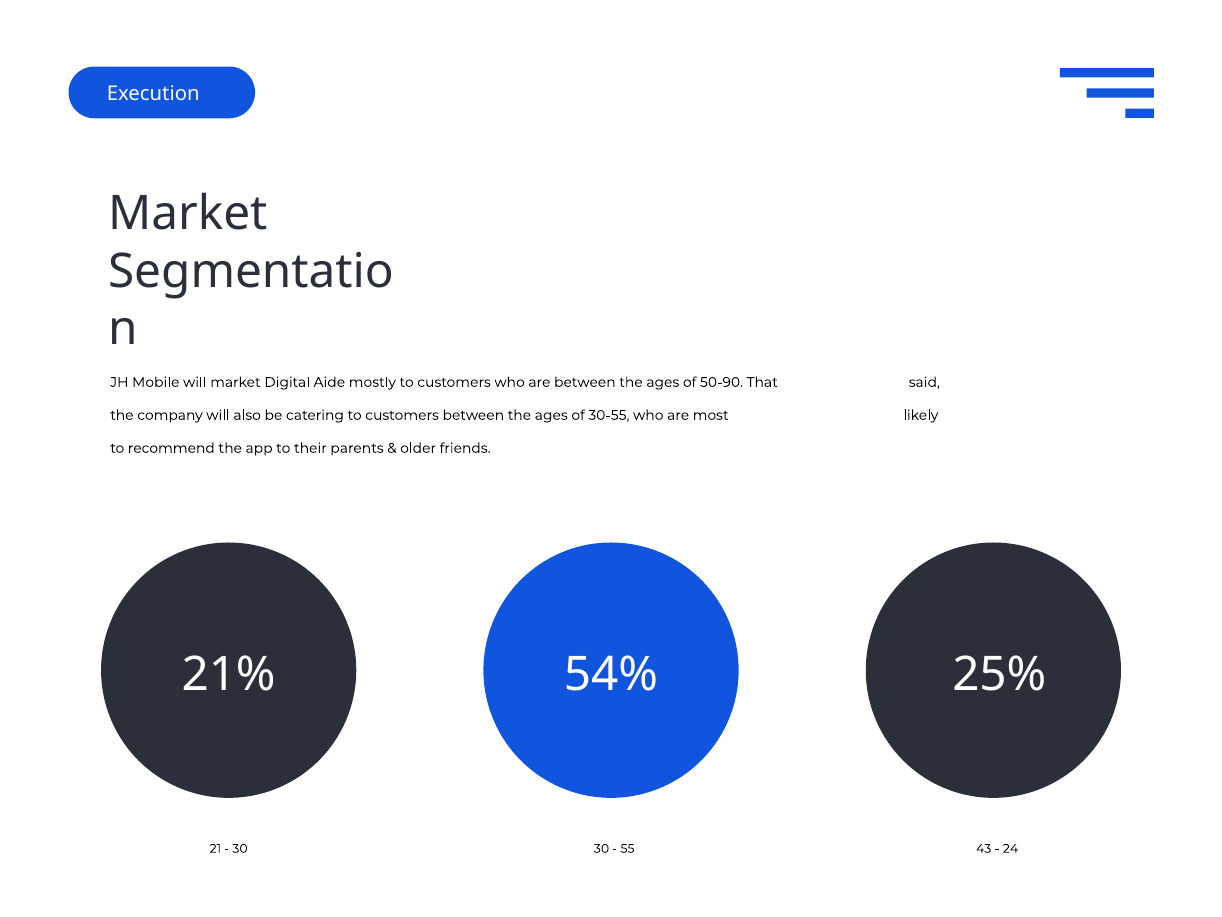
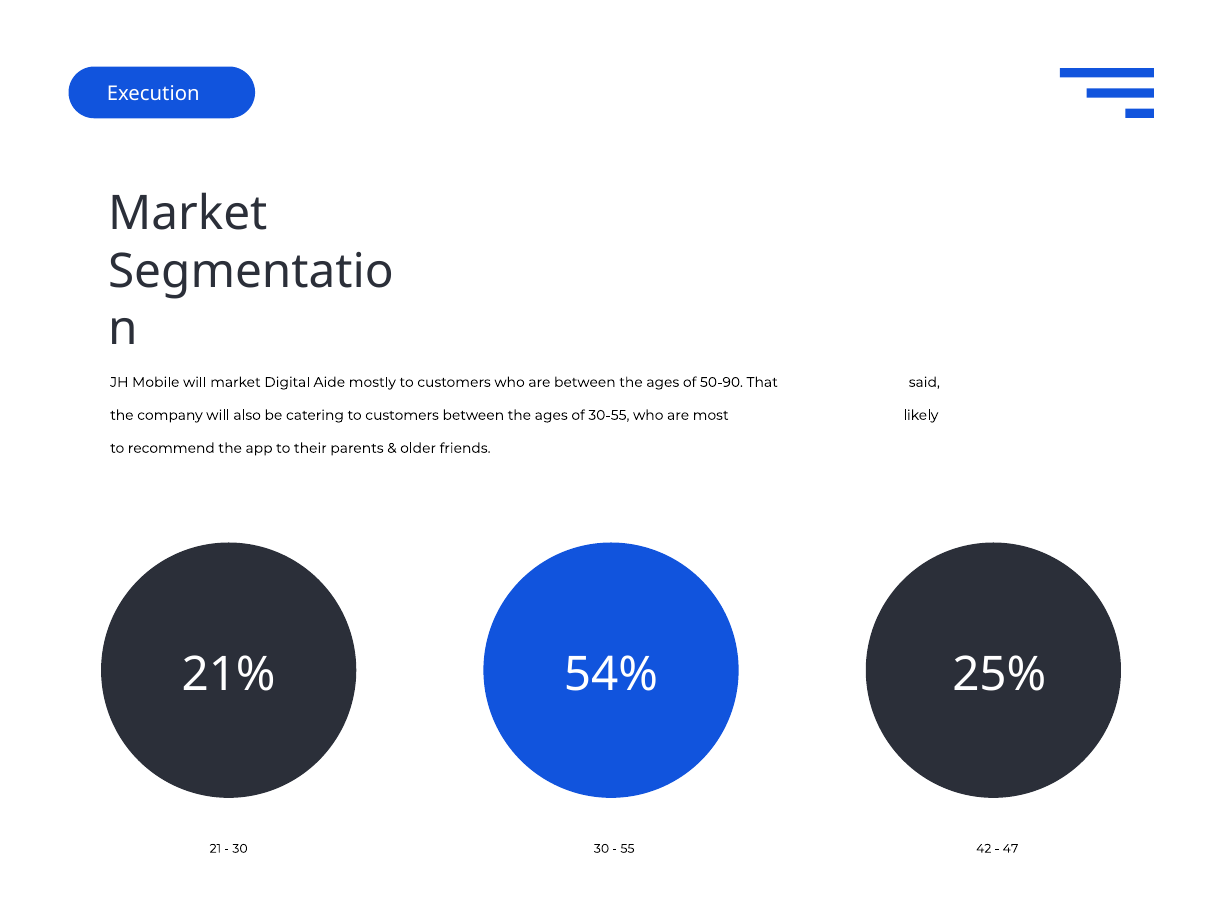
43: 43 -> 42 (984, 848)
24: 24 -> 47 (1010, 848)
